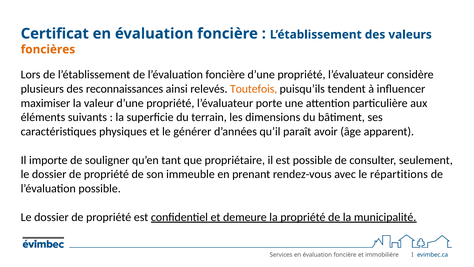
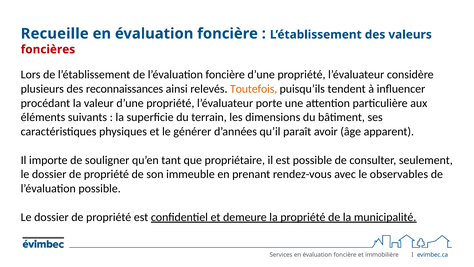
Certificat: Certificat -> Recueille (55, 34)
foncières colour: orange -> red (48, 49)
maximiser: maximiser -> procédant (45, 103)
répartitions: répartitions -> observables (399, 174)
